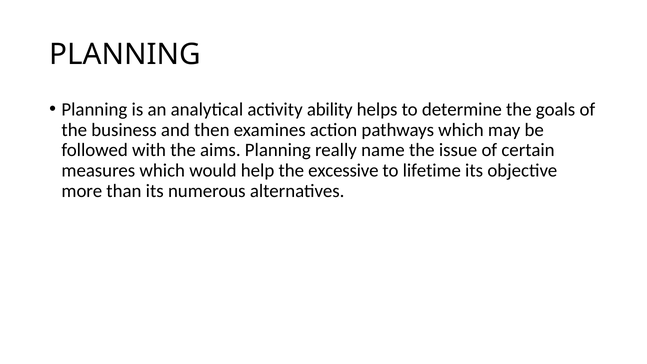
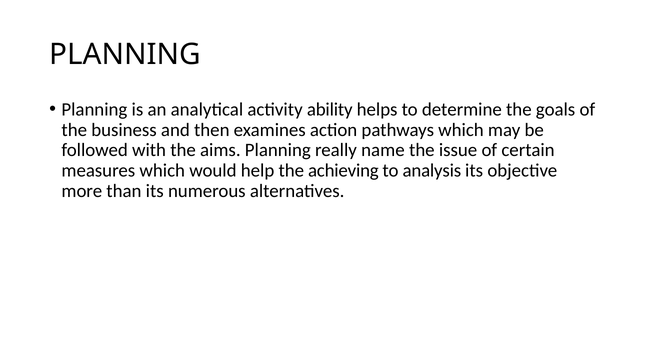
excessive: excessive -> achieving (343, 171)
lifetime: lifetime -> analysis (432, 171)
